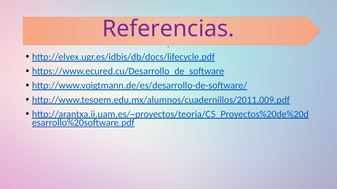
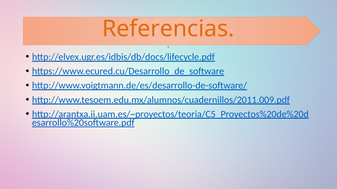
Referencias colour: purple -> orange (168, 29)
